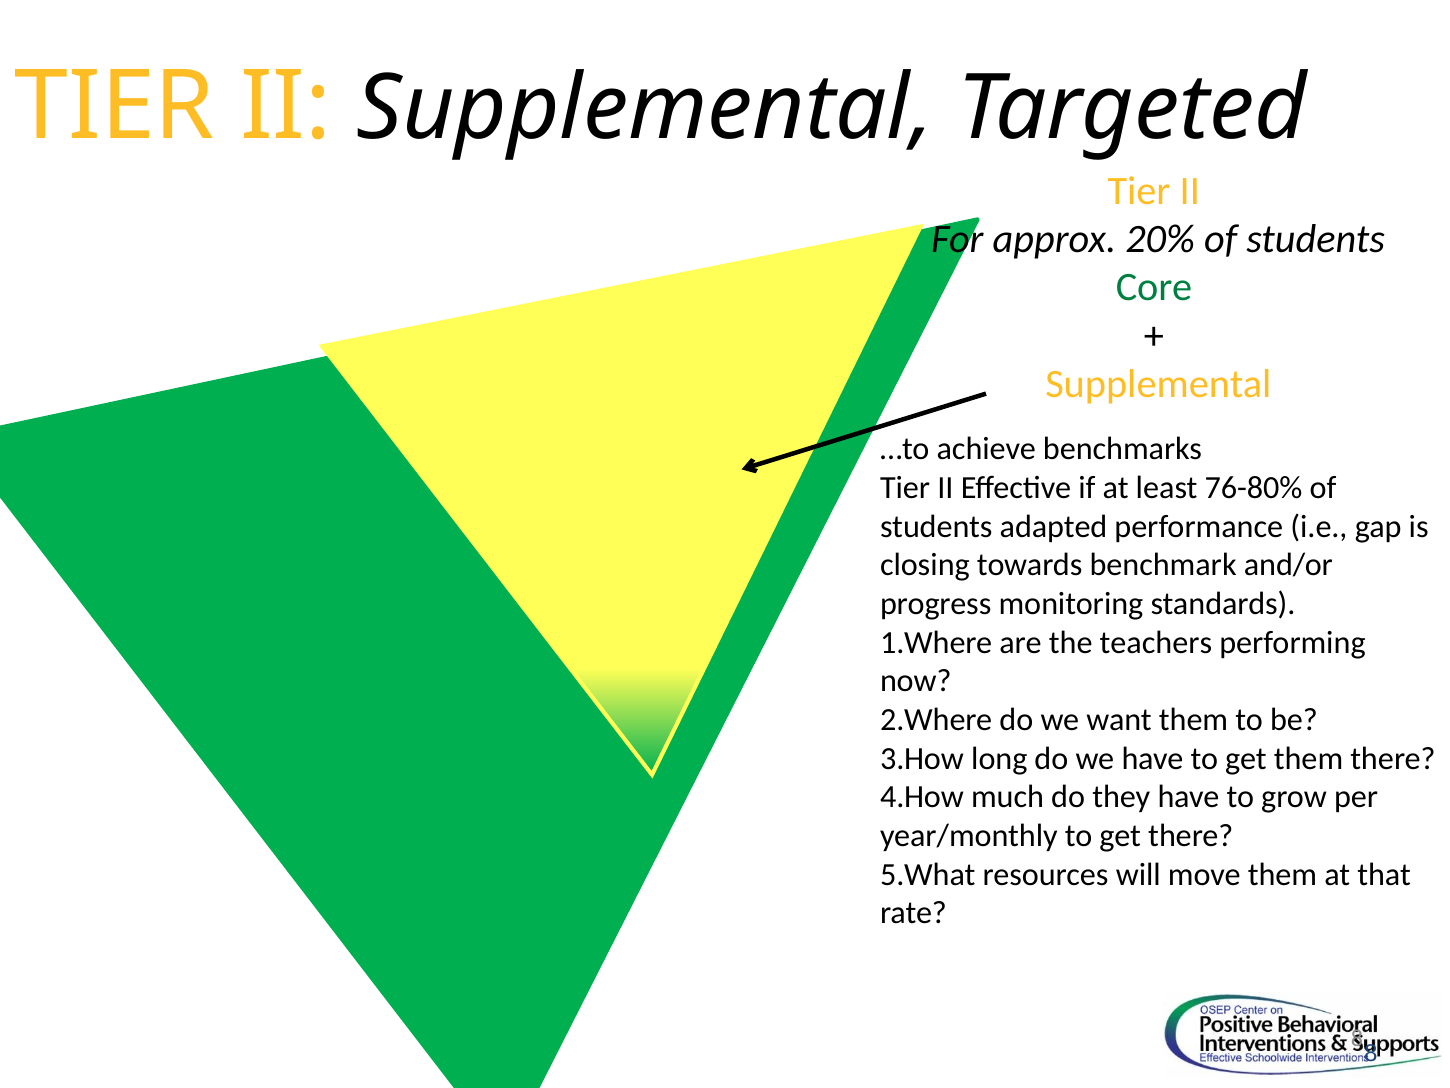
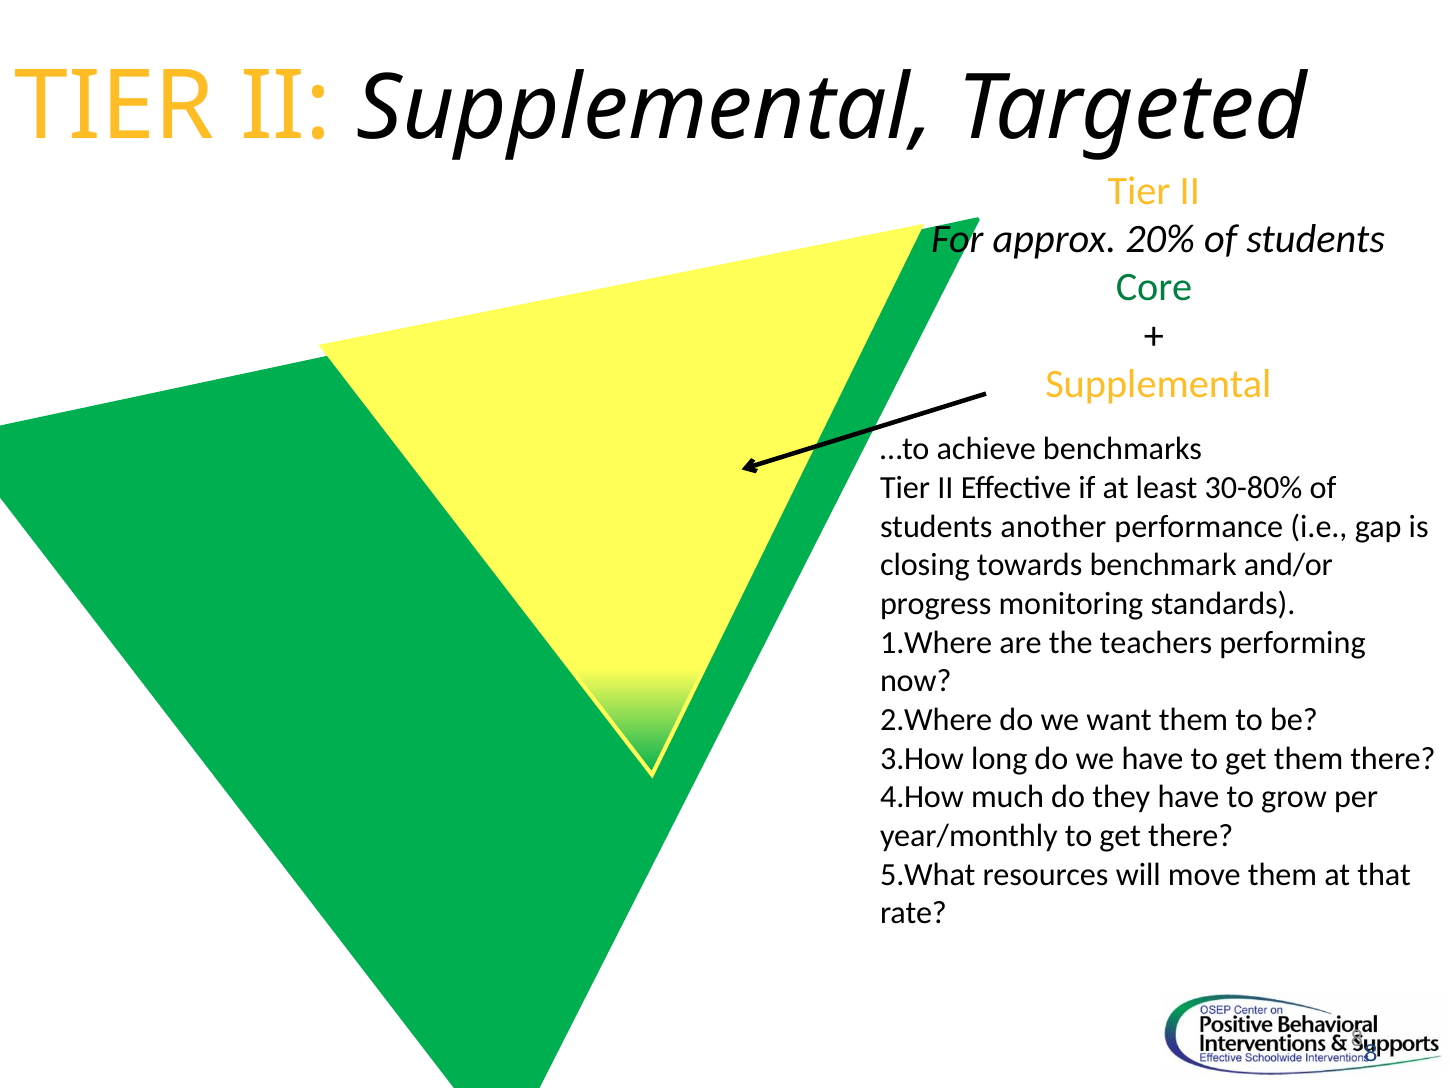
76-80%: 76-80% -> 30-80% (1254, 488)
adapted: adapted -> another (1053, 526)
